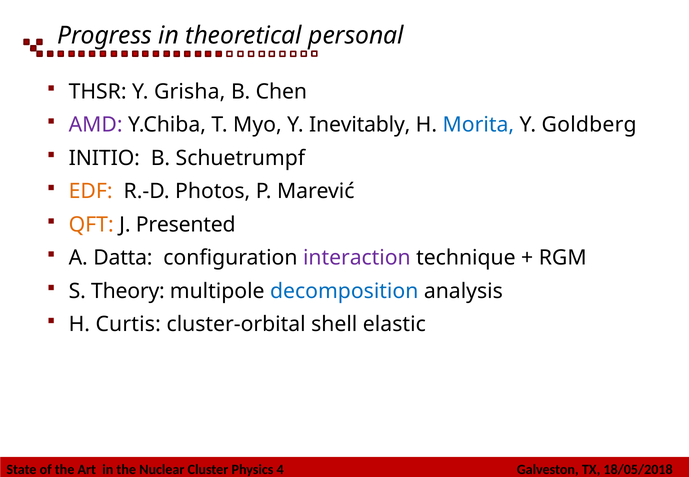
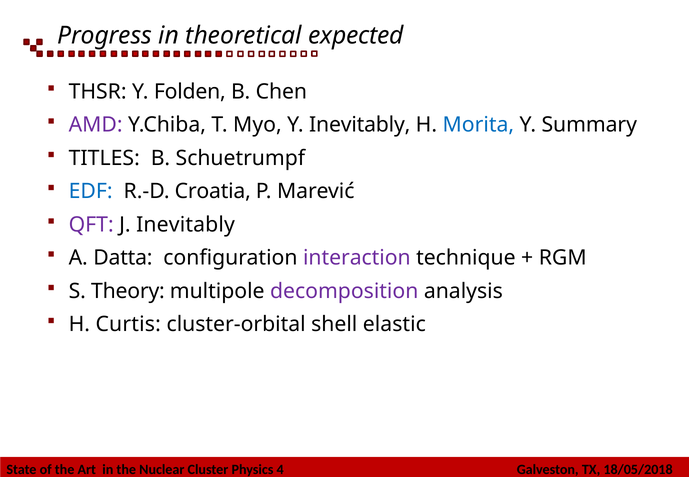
personal: personal -> expected (356, 36)
Grisha: Grisha -> Folden (190, 92)
Goldberg: Goldberg -> Summary (589, 125)
INITIO: INITIO -> TITLES (104, 158)
EDF colour: orange -> blue (91, 191)
Photos: Photos -> Croatia (213, 191)
QFT colour: orange -> purple (91, 225)
J Presented: Presented -> Inevitably (186, 225)
decomposition colour: blue -> purple (344, 291)
